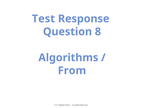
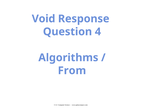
Test: Test -> Void (44, 19)
8: 8 -> 4 (98, 32)
